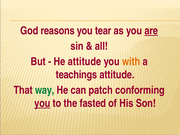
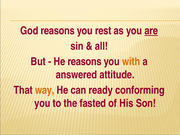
tear: tear -> rest (103, 31)
He attitude: attitude -> reasons (85, 62)
teachings: teachings -> answered (76, 75)
way colour: green -> orange (45, 90)
patch: patch -> ready (101, 90)
you underline: present -> none (42, 103)
